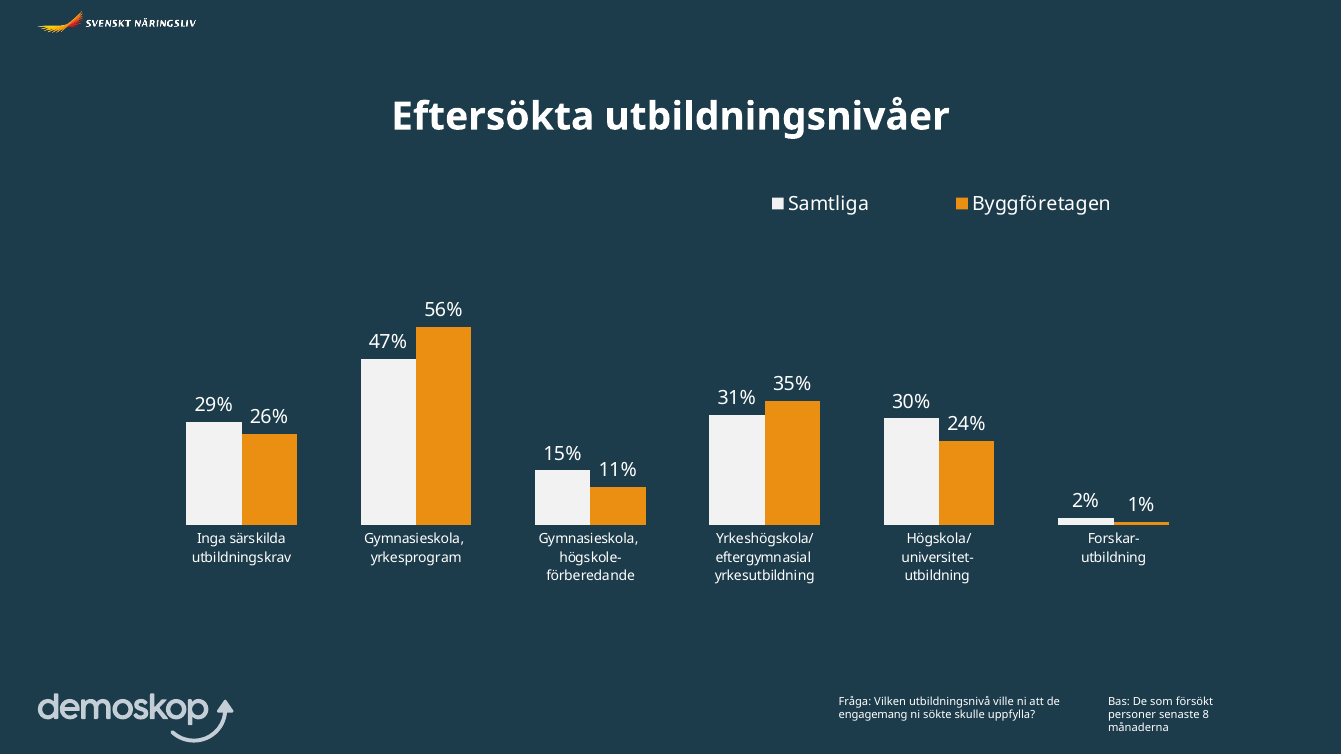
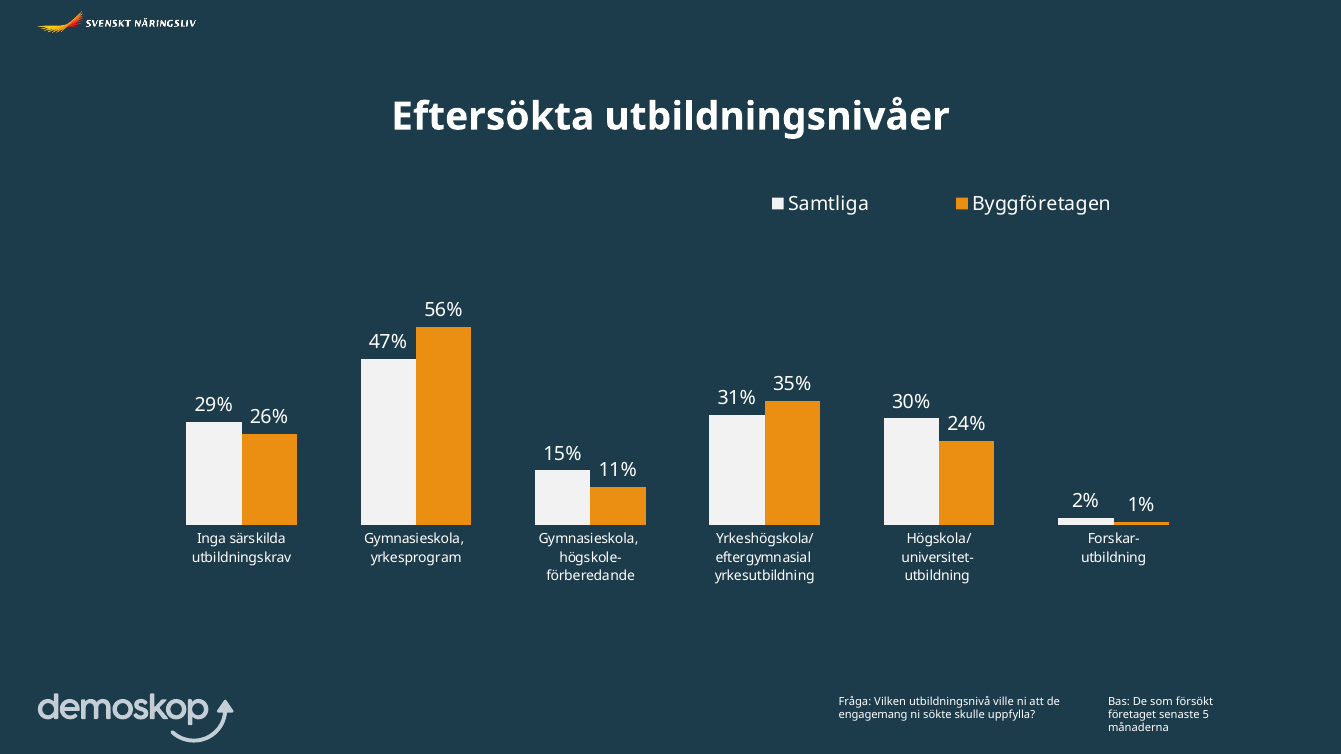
personer: personer -> företaget (1132, 715)
8: 8 -> 5 (1206, 715)
